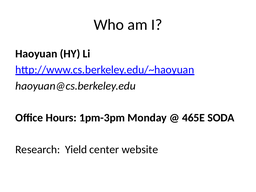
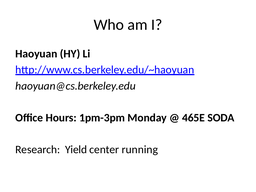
website: website -> running (140, 150)
